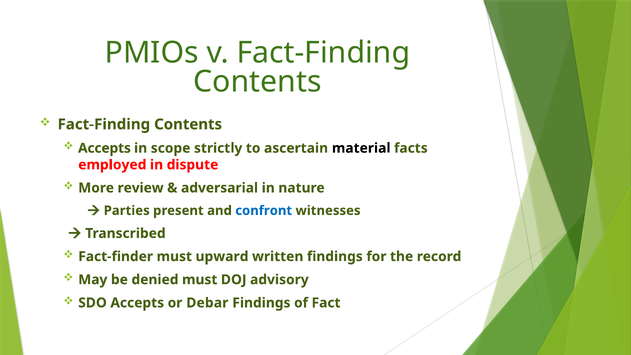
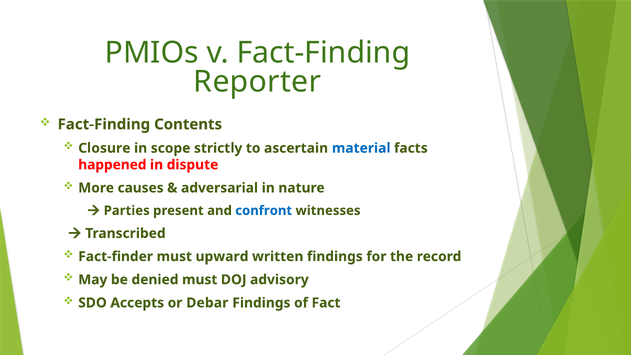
Contents: Contents -> Reporter (257, 82)
Accepts: Accepts -> Closure (104, 148)
material colour: black -> blue (361, 148)
employed: employed -> happened (112, 165)
review: review -> causes (141, 188)
